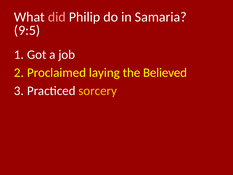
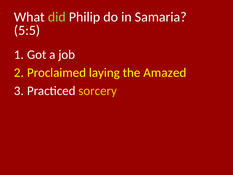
did colour: pink -> light green (57, 17)
9:5: 9:5 -> 5:5 (27, 30)
Believed: Believed -> Amazed (165, 73)
